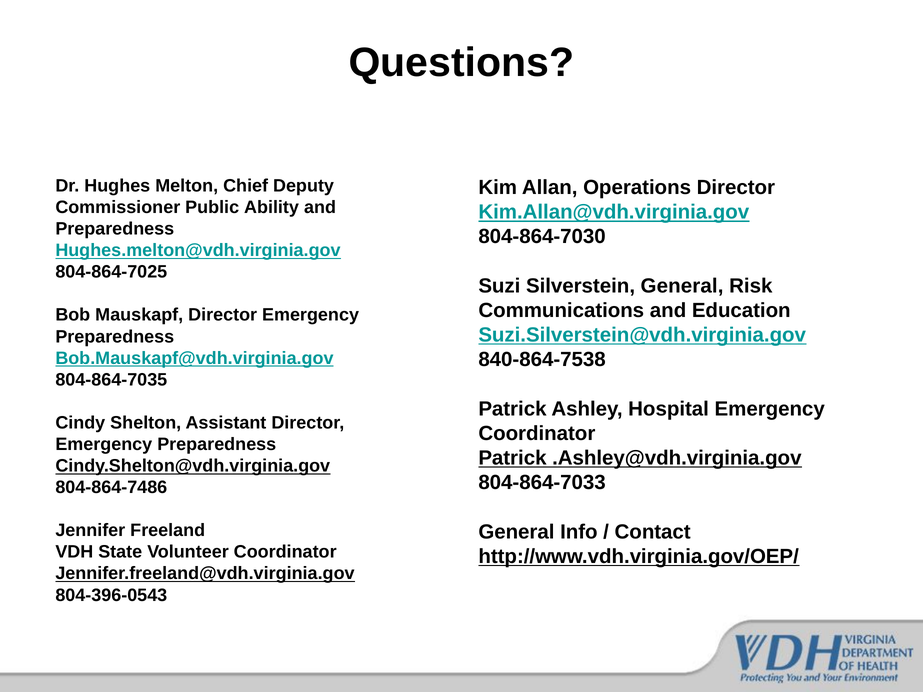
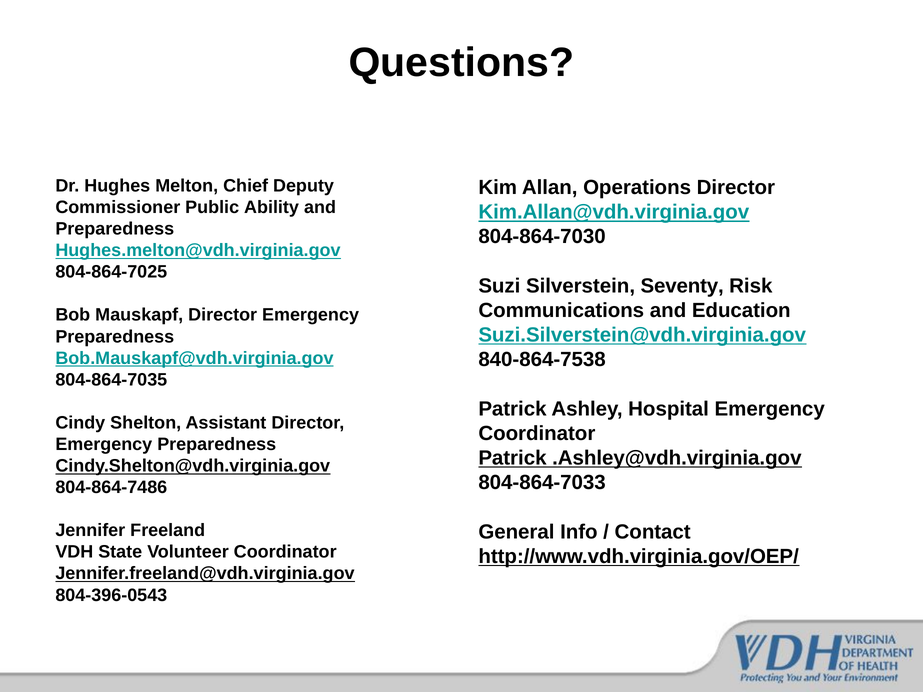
Silverstein General: General -> Seventy (682, 286)
